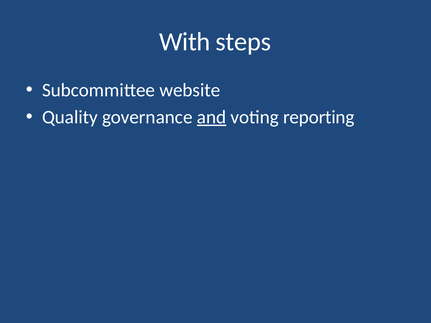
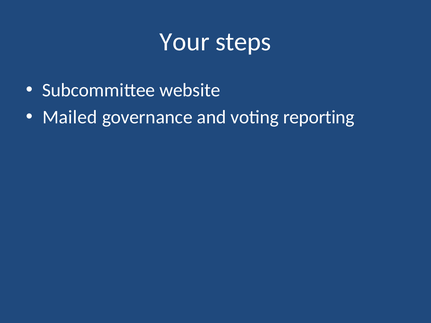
With: With -> Your (185, 42)
Quality: Quality -> Mailed (70, 117)
and underline: present -> none (212, 117)
